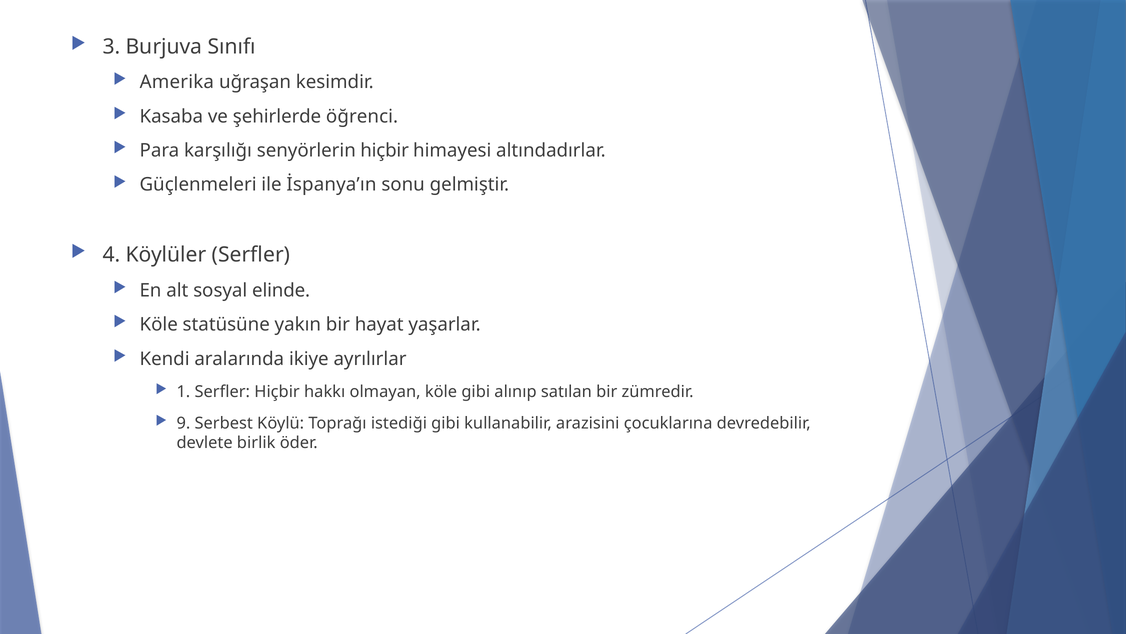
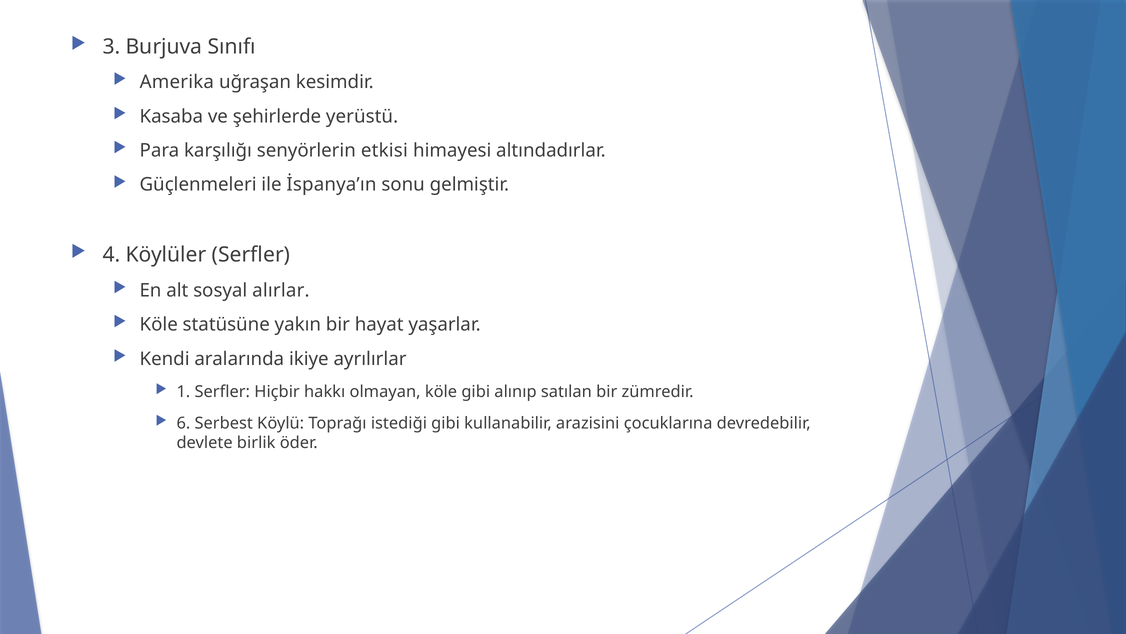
öğrenci: öğrenci -> yerüstü (362, 116)
senyörlerin hiçbir: hiçbir -> etkisi (384, 150)
elinde: elinde -> alırlar (281, 290)
9: 9 -> 6 (183, 423)
